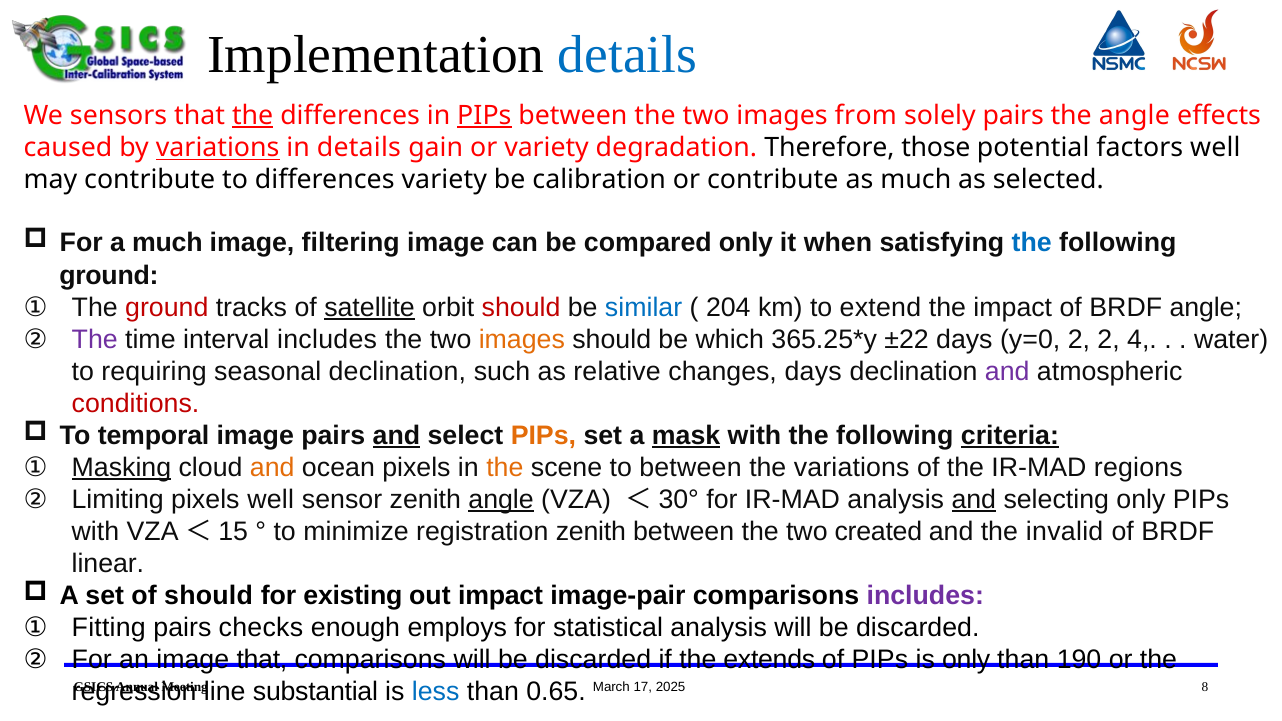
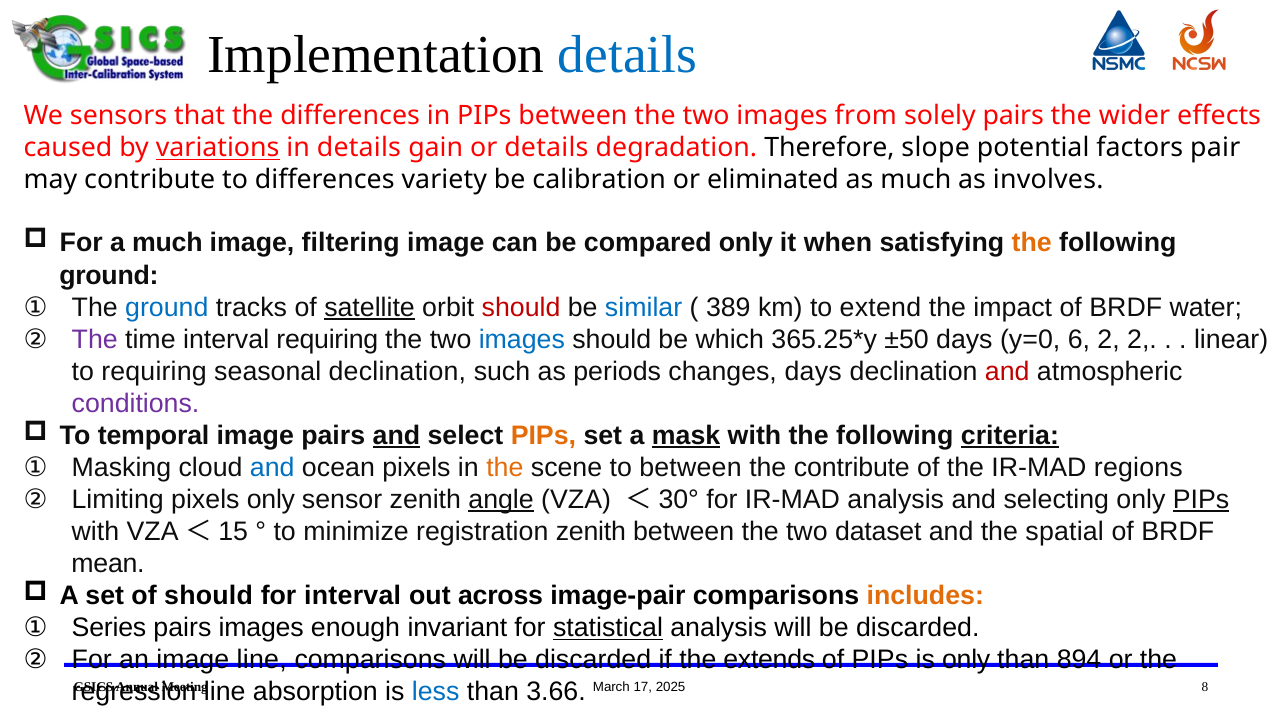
the underline: present -> none (253, 116)
PIPs underline: present -> none (484, 116)
the angle: angle -> wider (1134, 116)
or variety: variety -> details (546, 148)
those: those -> slope (936, 148)
factors well: well -> pair (1215, 148)
or contribute: contribute -> eliminated (773, 180)
selected: selected -> involves (1048, 180)
the colour: blue -> orange (1032, 243)
ground colour: red -> blue (167, 307)
204: 204 -> 389 (728, 307)
BRDF angle: angle -> water (1206, 307)
interval includes: includes -> requiring (327, 339)
images colour: orange -> blue (522, 339)
±22: ±22 -> ±50 (907, 339)
y=0 2: 2 -> 6 (1079, 339)
2 4: 4 -> 2 (1142, 339)
water: water -> linear (1231, 339)
relative: relative -> periods (617, 371)
and colour: purple -> red (1007, 371)
conditions colour: red -> purple (136, 404)
Masking underline: present -> none (121, 468)
and colour: orange -> blue (272, 468)
the variations: variations -> contribute (852, 468)
pixels well: well -> only (271, 500)
and underline: present -> none (974, 500)
PIPs underline: none -> present (1201, 500)
created: created -> dataset (878, 532)
invalid: invalid -> spatial (1065, 532)
linear: linear -> mean (108, 564)
for existing: existing -> interval (353, 596)
out impact: impact -> across (501, 596)
includes colour: purple -> orange (925, 596)
Fitting: Fitting -> Series (109, 628)
pairs checks: checks -> images (261, 628)
employs: employs -> invariant (457, 628)
statistical underline: none -> present (608, 628)
image that: that -> line (262, 660)
190: 190 -> 894 (1079, 660)
substantial: substantial -> absorption (315, 692)
0.65: 0.65 -> 3.66 (556, 692)
